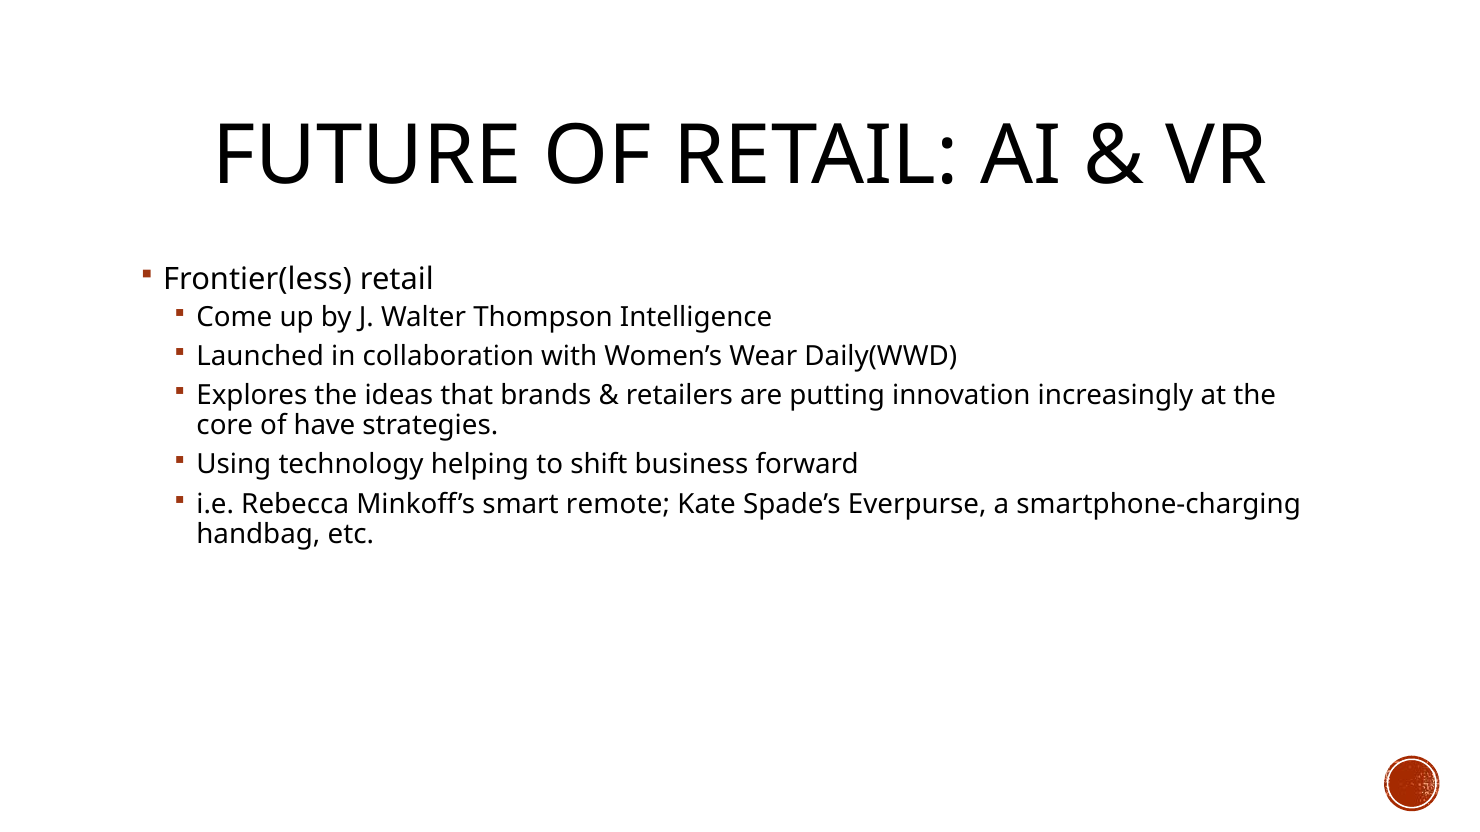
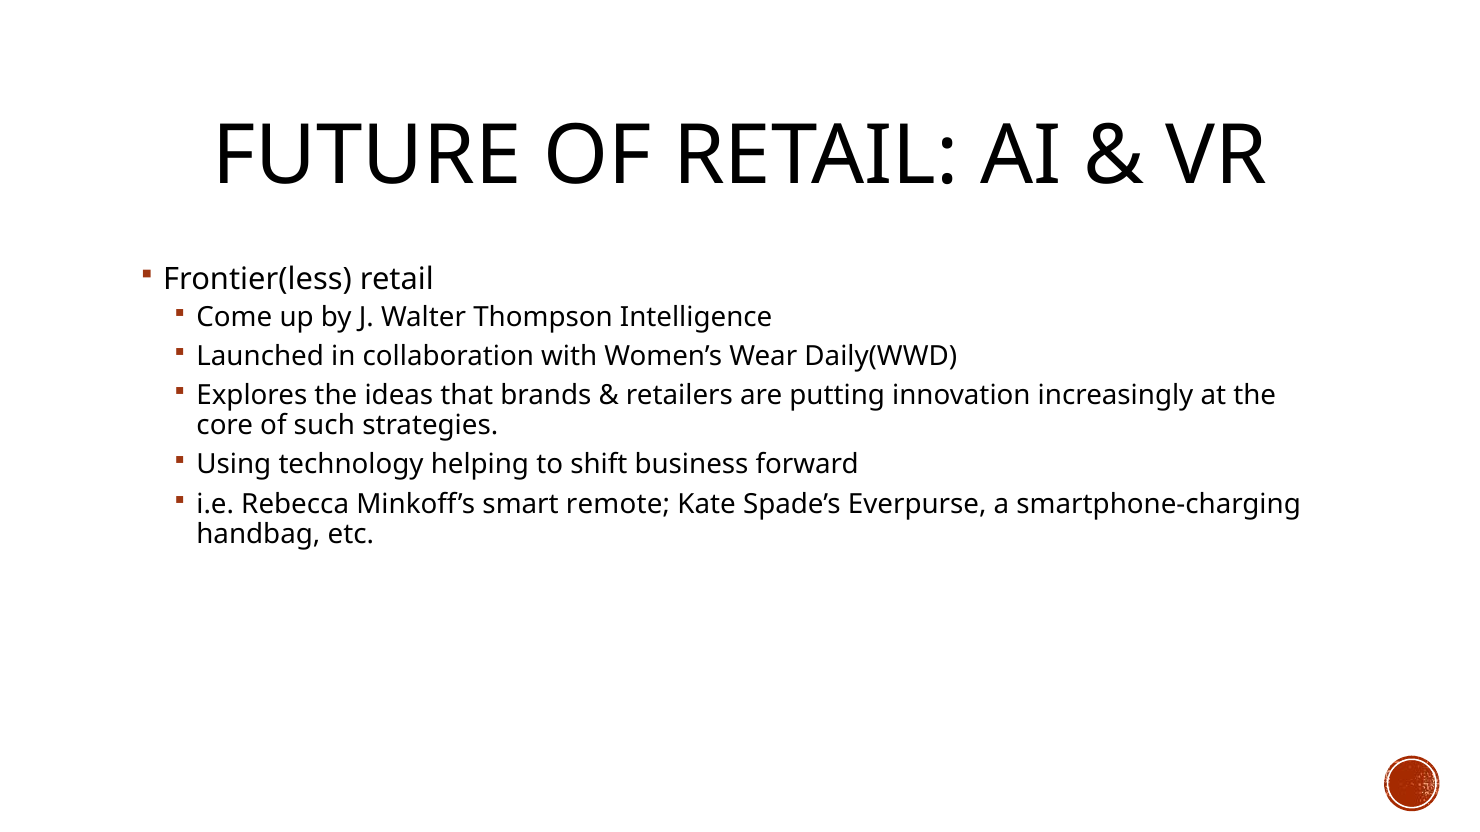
have: have -> such (324, 426)
